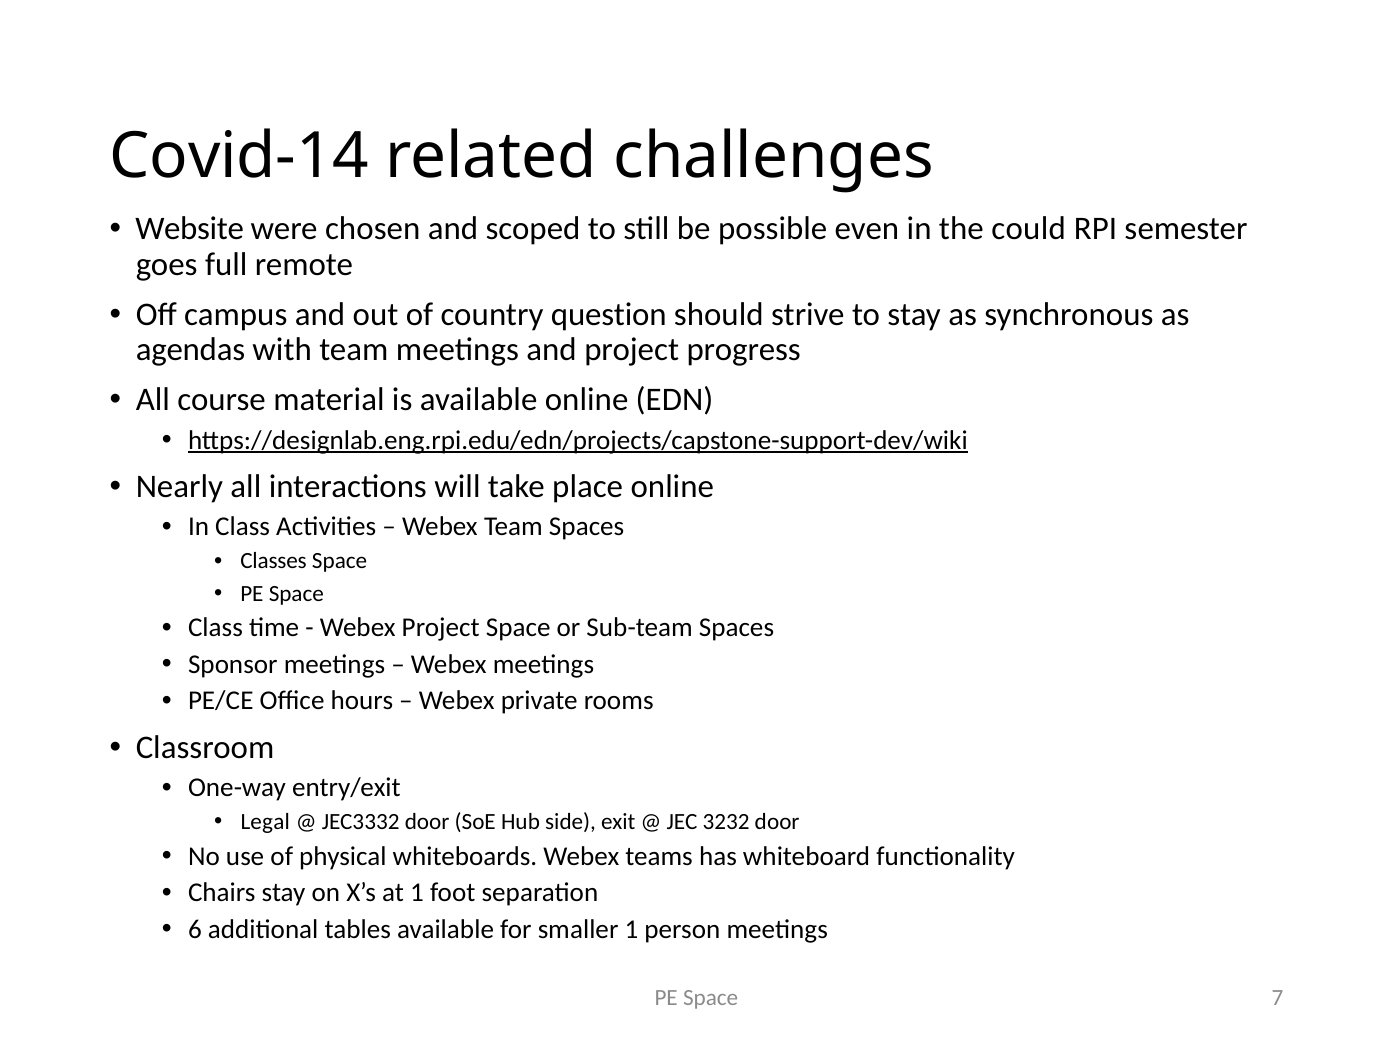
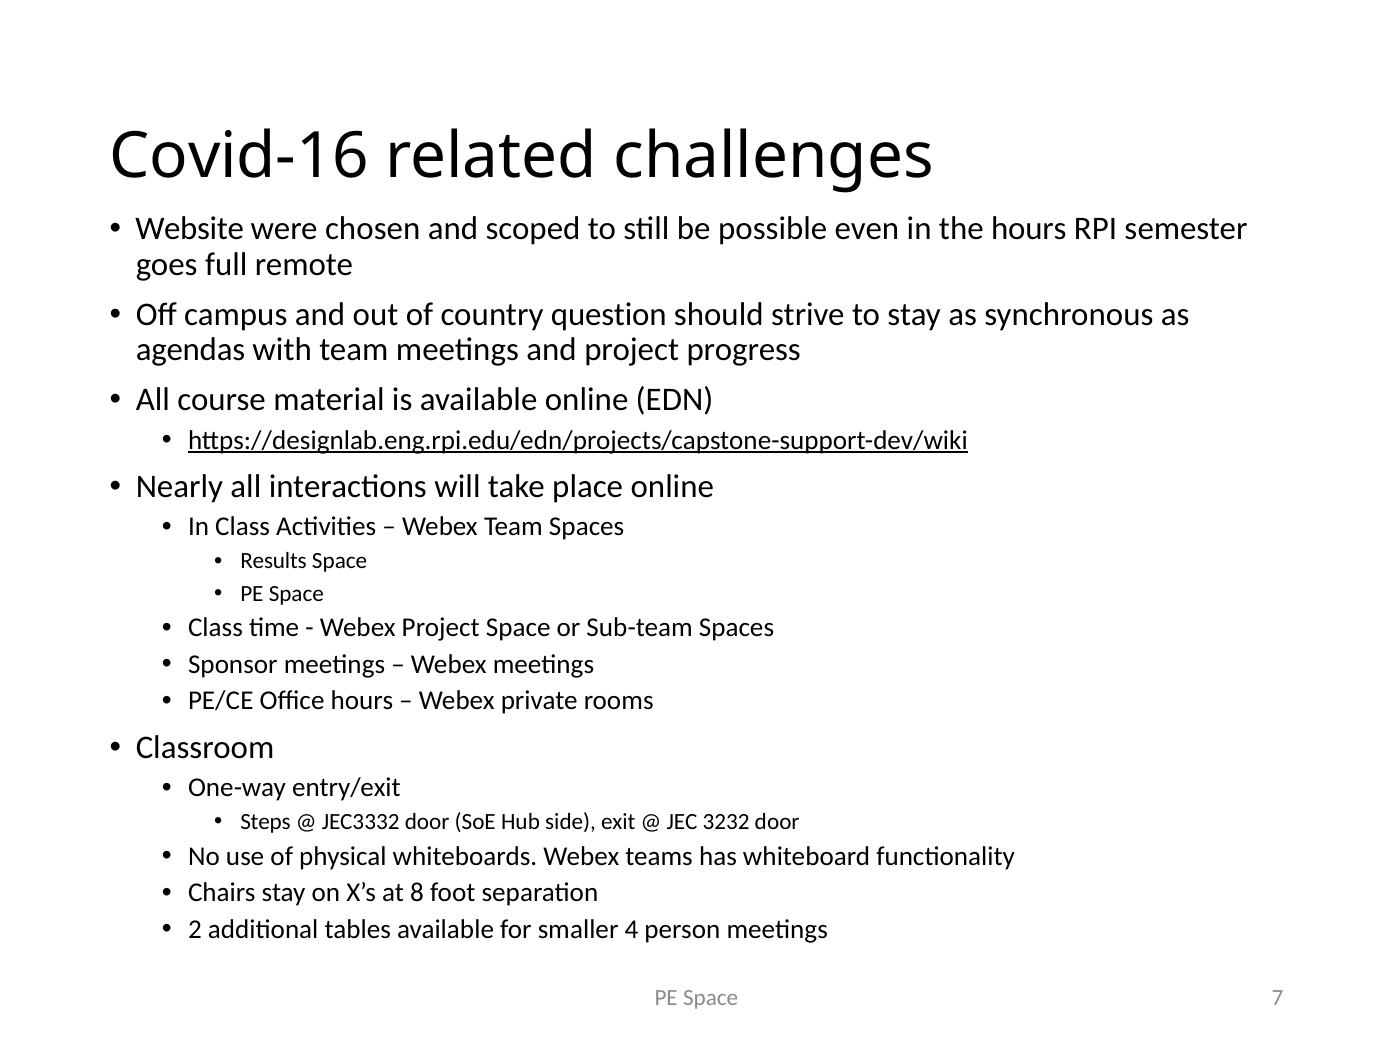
Covid-14: Covid-14 -> Covid-16 (239, 156)
the could: could -> hours (1029, 229)
Classes: Classes -> Results (274, 561)
Legal: Legal -> Steps (265, 822)
at 1: 1 -> 8 (417, 893)
6: 6 -> 2 (195, 929)
smaller 1: 1 -> 4 (631, 929)
